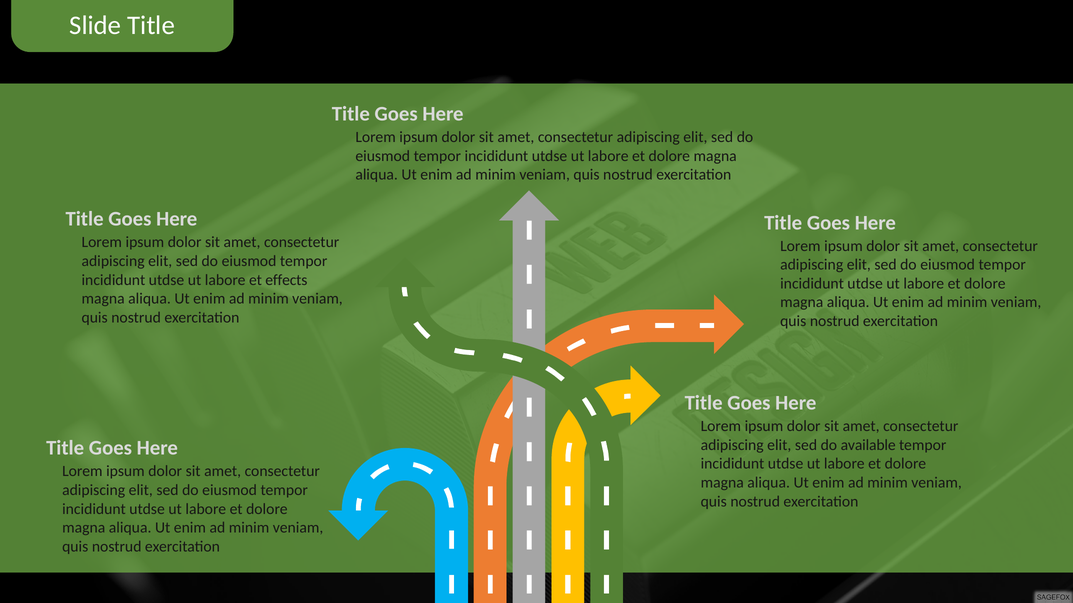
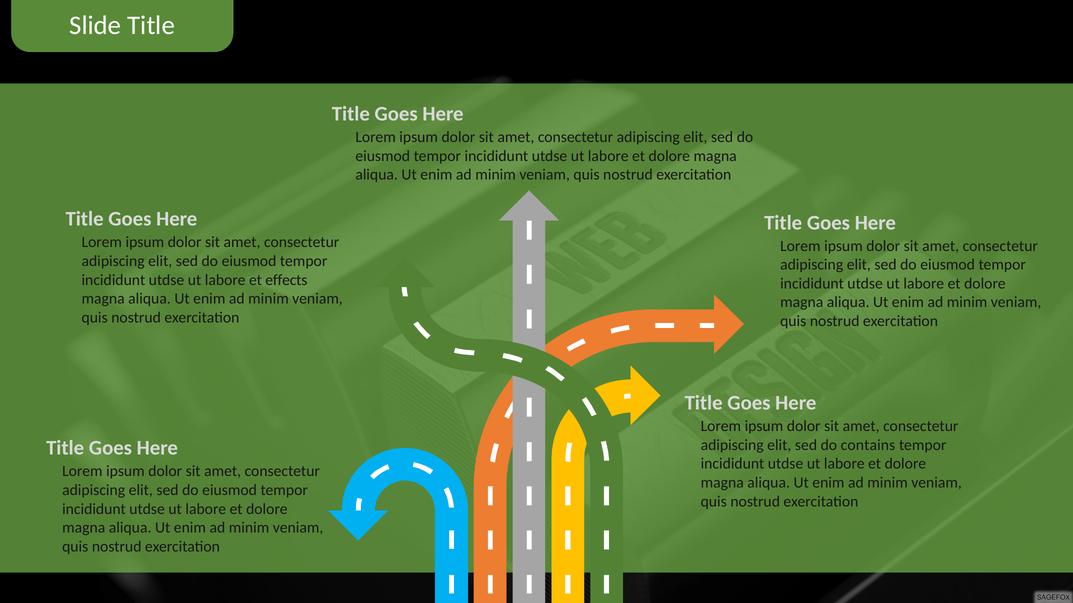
available: available -> contains (868, 445)
